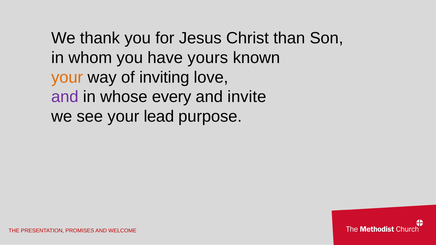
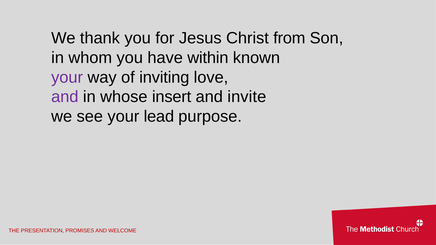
than: than -> from (289, 38)
yours: yours -> within (208, 58)
your colour: orange -> purple (67, 77)
every: every -> insert (172, 97)
